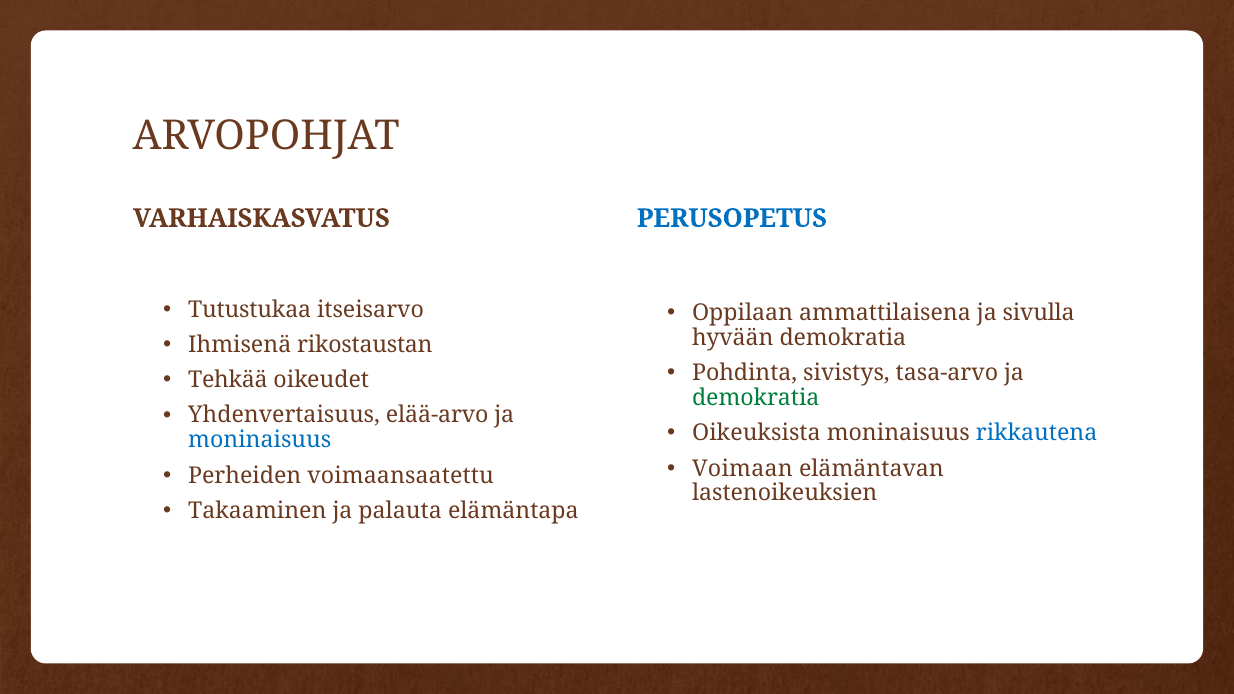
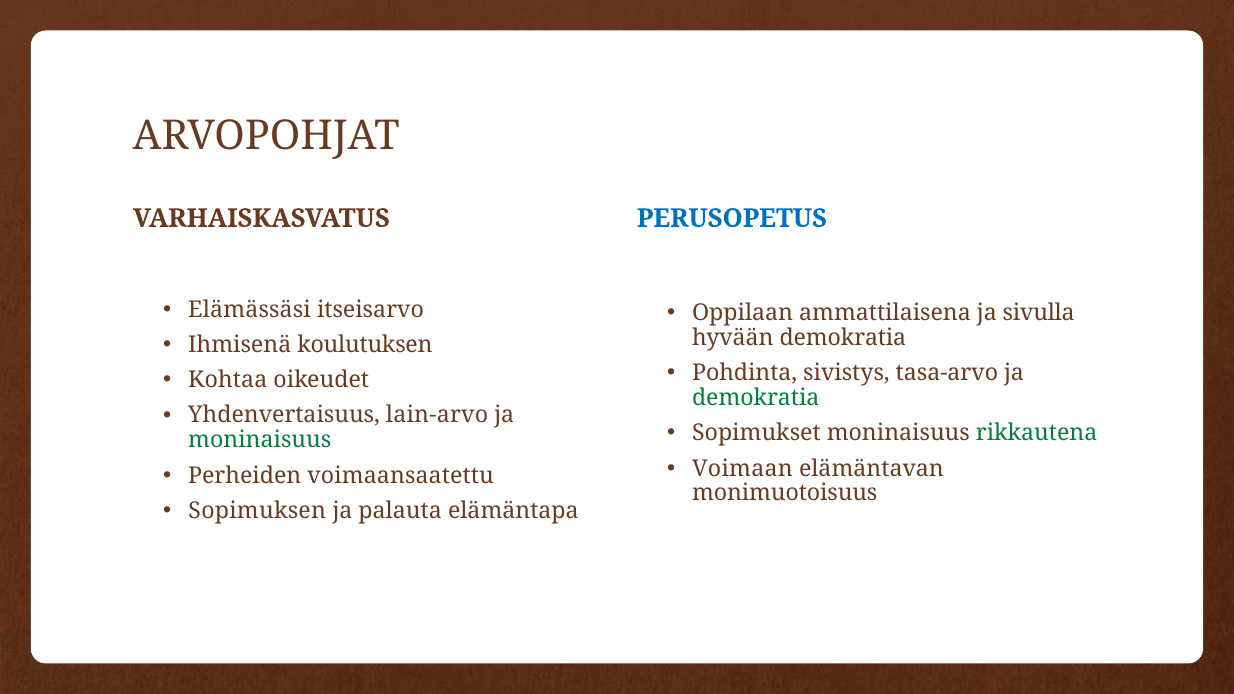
Tutustukaa: Tutustukaa -> Elämässäsi (250, 310)
rikostaustan: rikostaustan -> koulutuksen (365, 345)
Tehkää: Tehkää -> Kohtaa (228, 380)
elää-arvo: elää-arvo -> lain-arvo (437, 415)
Oikeuksista: Oikeuksista -> Sopimukset (756, 433)
rikkautena colour: blue -> green (1037, 433)
moninaisuus colour: blue -> green (260, 440)
lastenoikeuksien: lastenoikeuksien -> monimuotoisuus (785, 494)
Takaaminen: Takaaminen -> Sopimuksen (257, 511)
